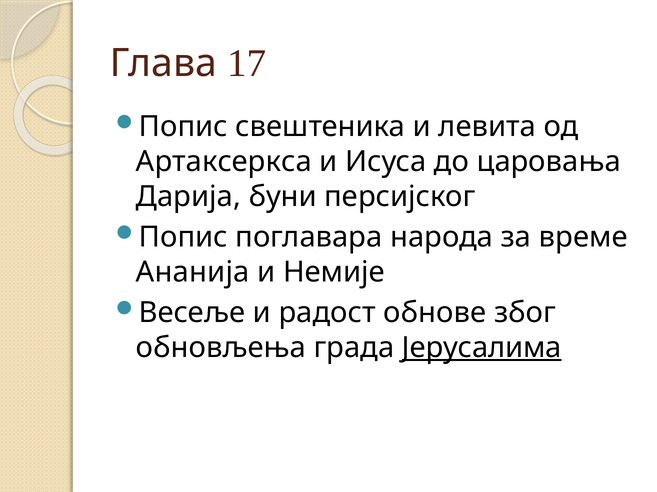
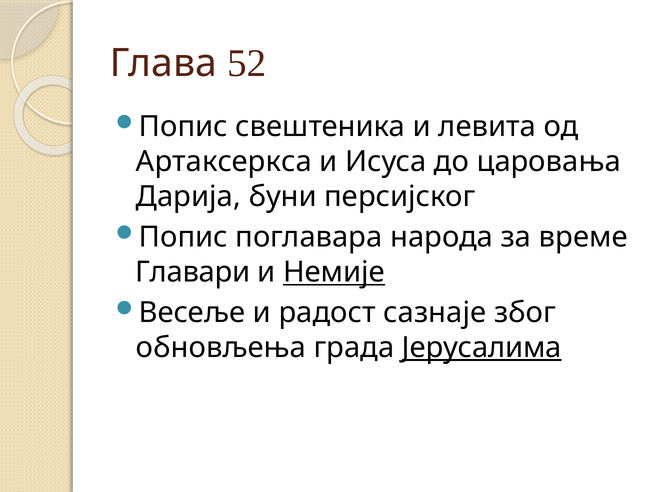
17: 17 -> 52 (247, 64)
Ананија: Ананија -> Главари (193, 273)
Немије underline: none -> present (334, 273)
обнове: обнове -> сазнаје (435, 313)
